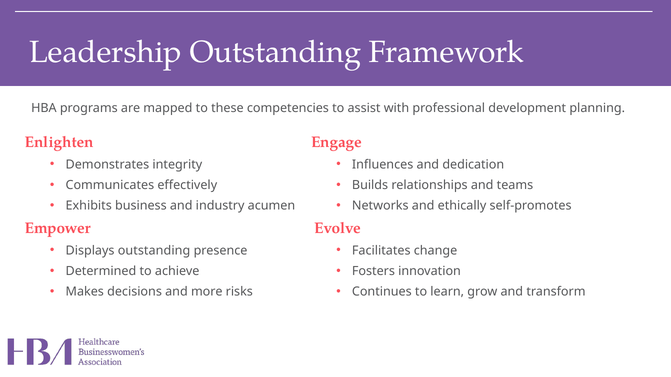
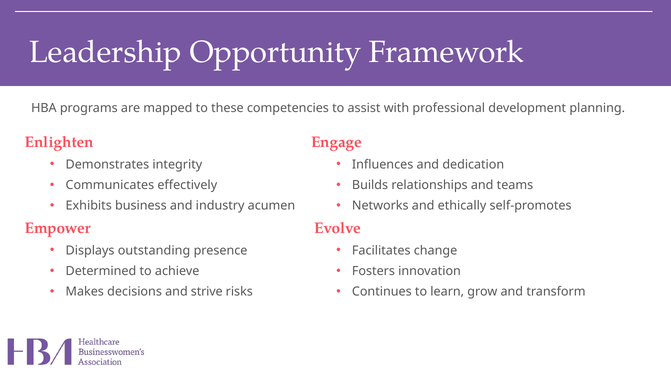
Leadership Outstanding: Outstanding -> Opportunity (275, 52)
more: more -> strive (207, 292)
